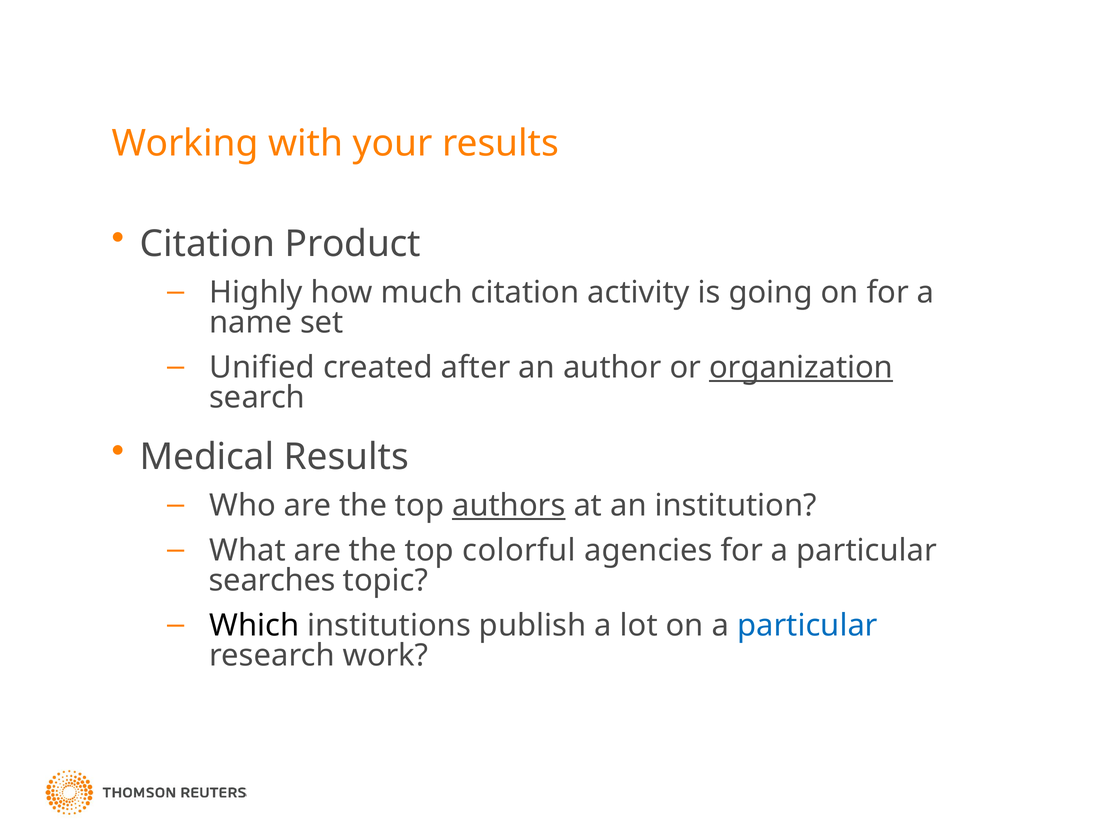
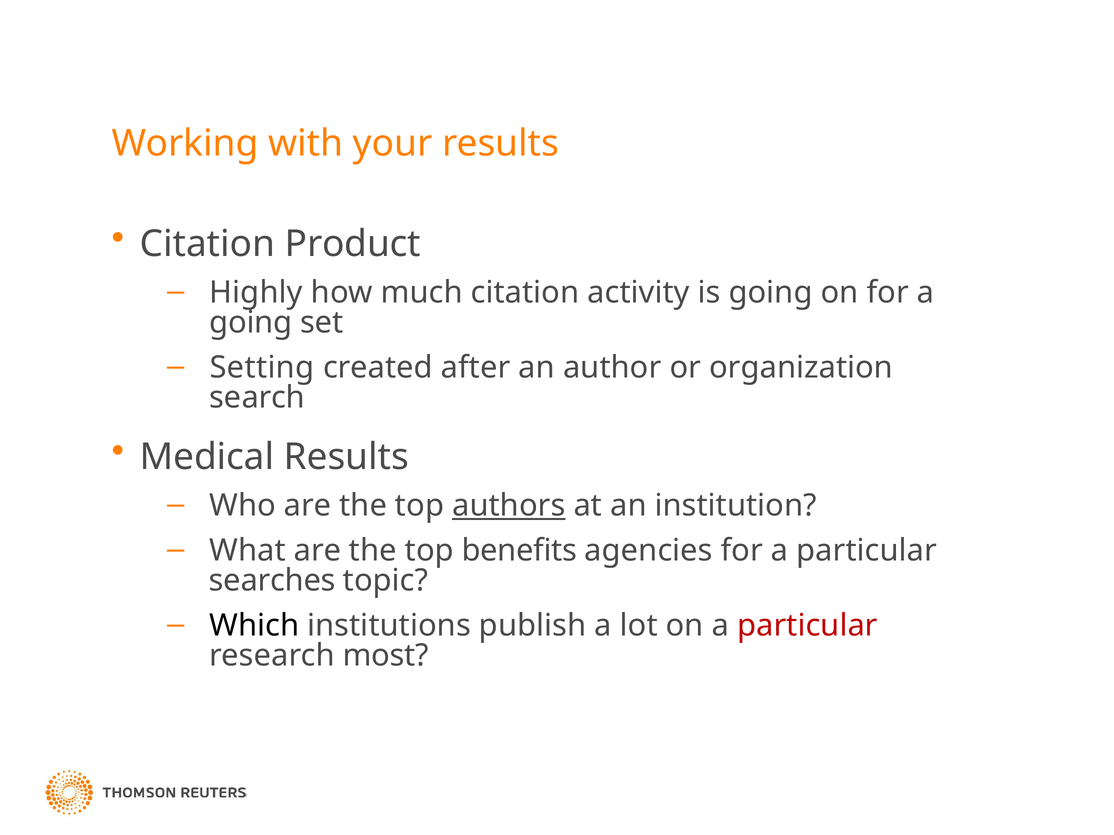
name: name -> going (251, 323)
Unified: Unified -> Setting (262, 368)
organization underline: present -> none (801, 368)
colorful: colorful -> benefits (519, 551)
particular colour: blue -> red (807, 626)
work: work -> most (386, 656)
